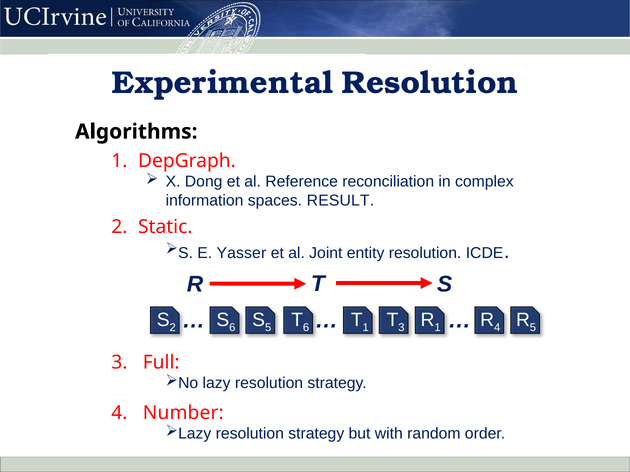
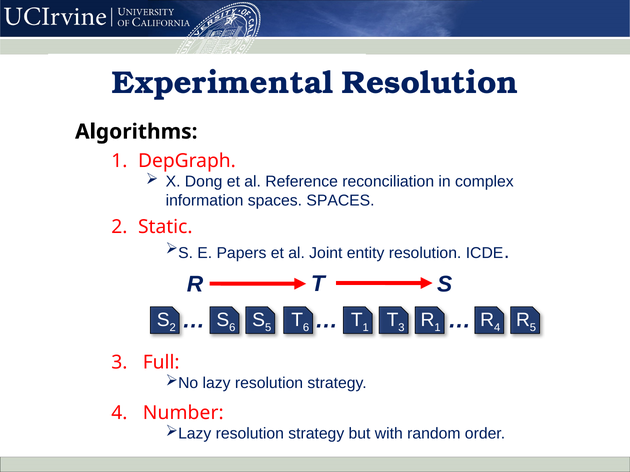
spaces RESULT: RESULT -> SPACES (341, 201)
Yasser: Yasser -> Papers (241, 253)
